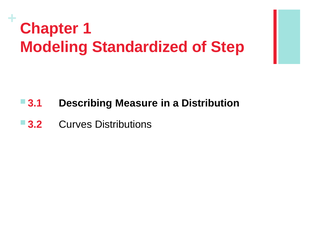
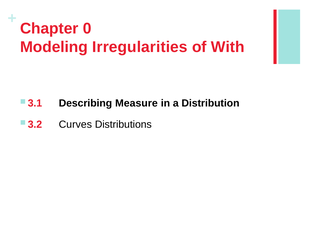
1: 1 -> 0 (87, 28)
Standardized: Standardized -> Irregularities (140, 47)
Step: Step -> With (228, 47)
